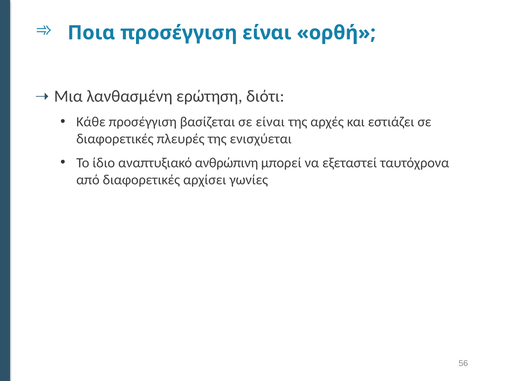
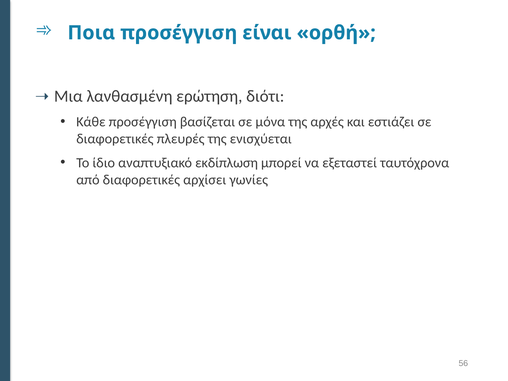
σε είναι: είναι -> μόνα (270, 122)
ανθρώπινη: ανθρώπινη -> εκδίπλωση (227, 163)
